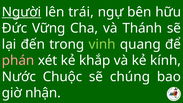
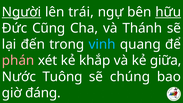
hữu underline: none -> present (168, 12)
Vững: Vững -> Cũng (49, 28)
vinh colour: light green -> light blue (102, 44)
kính: kính -> giữa (166, 60)
Chuộc: Chuộc -> Tuông (63, 77)
nhận: nhận -> đáng (43, 93)
